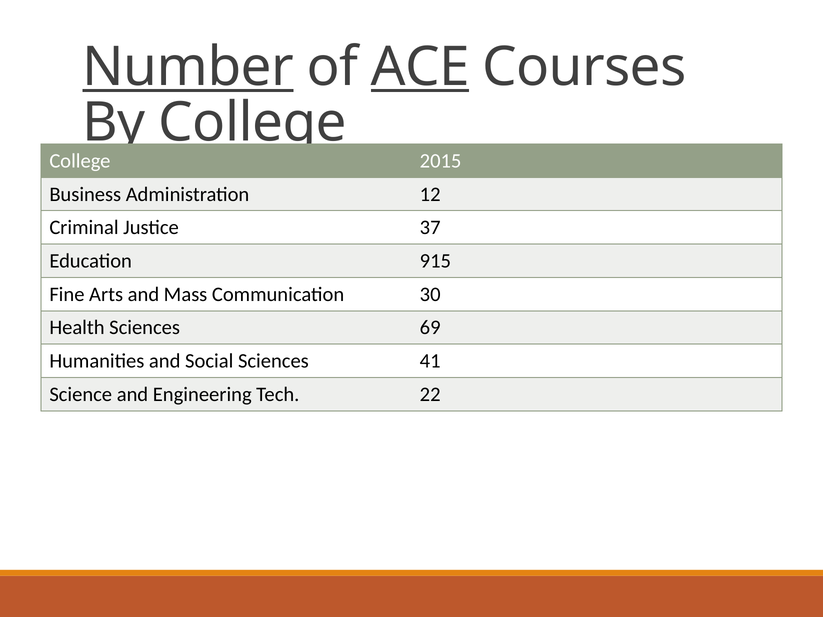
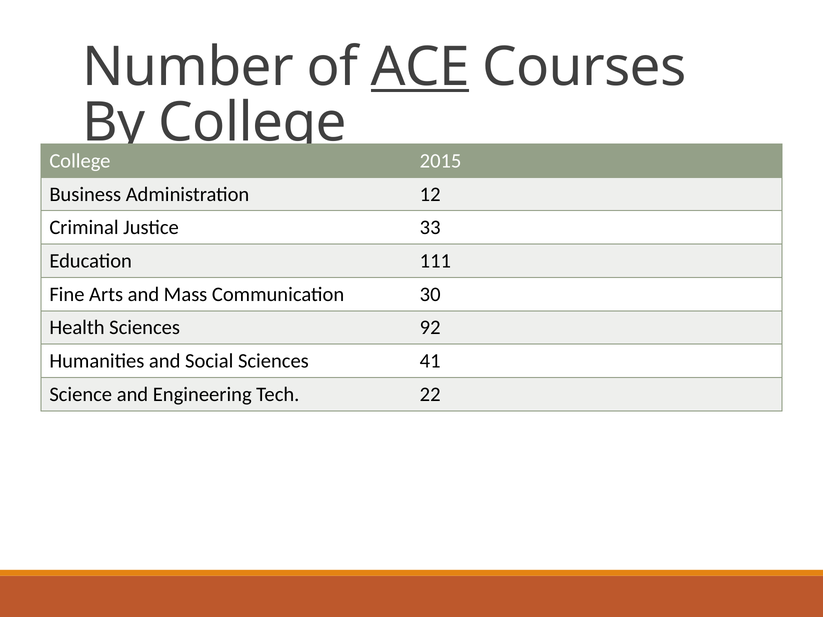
Number underline: present -> none (188, 67)
37: 37 -> 33 (430, 228)
915: 915 -> 111 (435, 261)
69: 69 -> 92 (430, 328)
